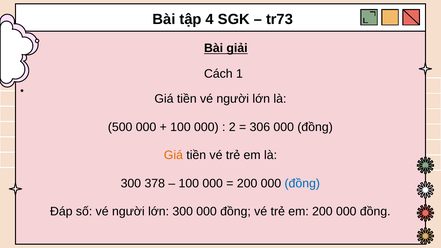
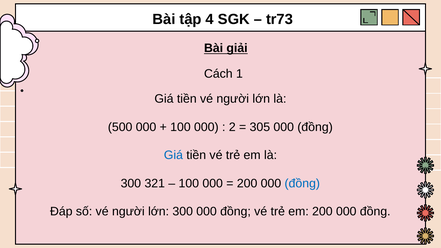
306: 306 -> 305 (260, 127)
Giá colour: orange -> blue (173, 155)
378: 378 -> 321 (155, 183)
